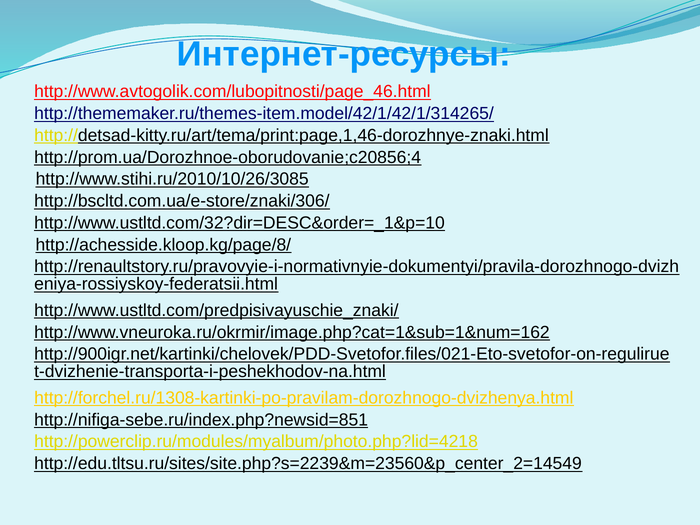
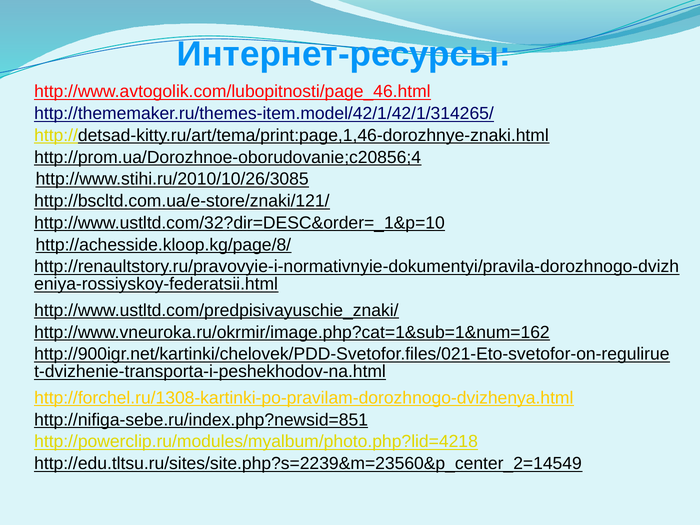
http://bscltd.com.ua/e-store/znaki/306/: http://bscltd.com.ua/e-store/znaki/306/ -> http://bscltd.com.ua/e-store/znaki/121/ (182, 201)
